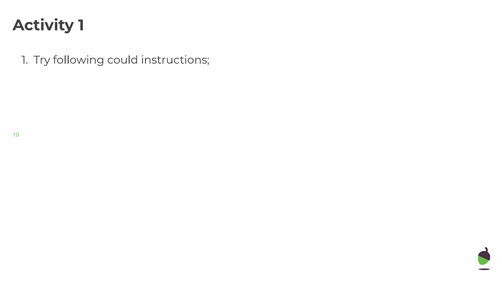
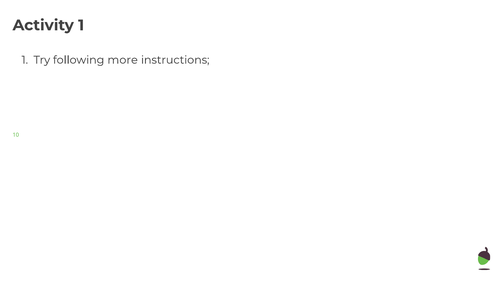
could: could -> more (123, 60)
